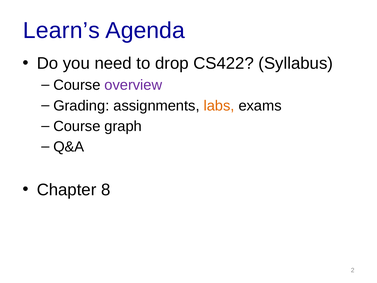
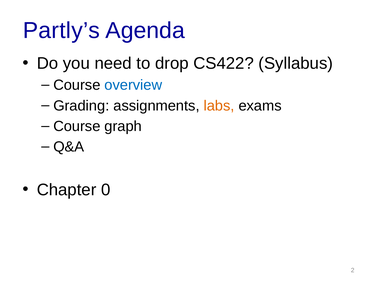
Learn’s: Learn’s -> Partly’s (61, 30)
overview colour: purple -> blue (133, 85)
8: 8 -> 0 (106, 190)
